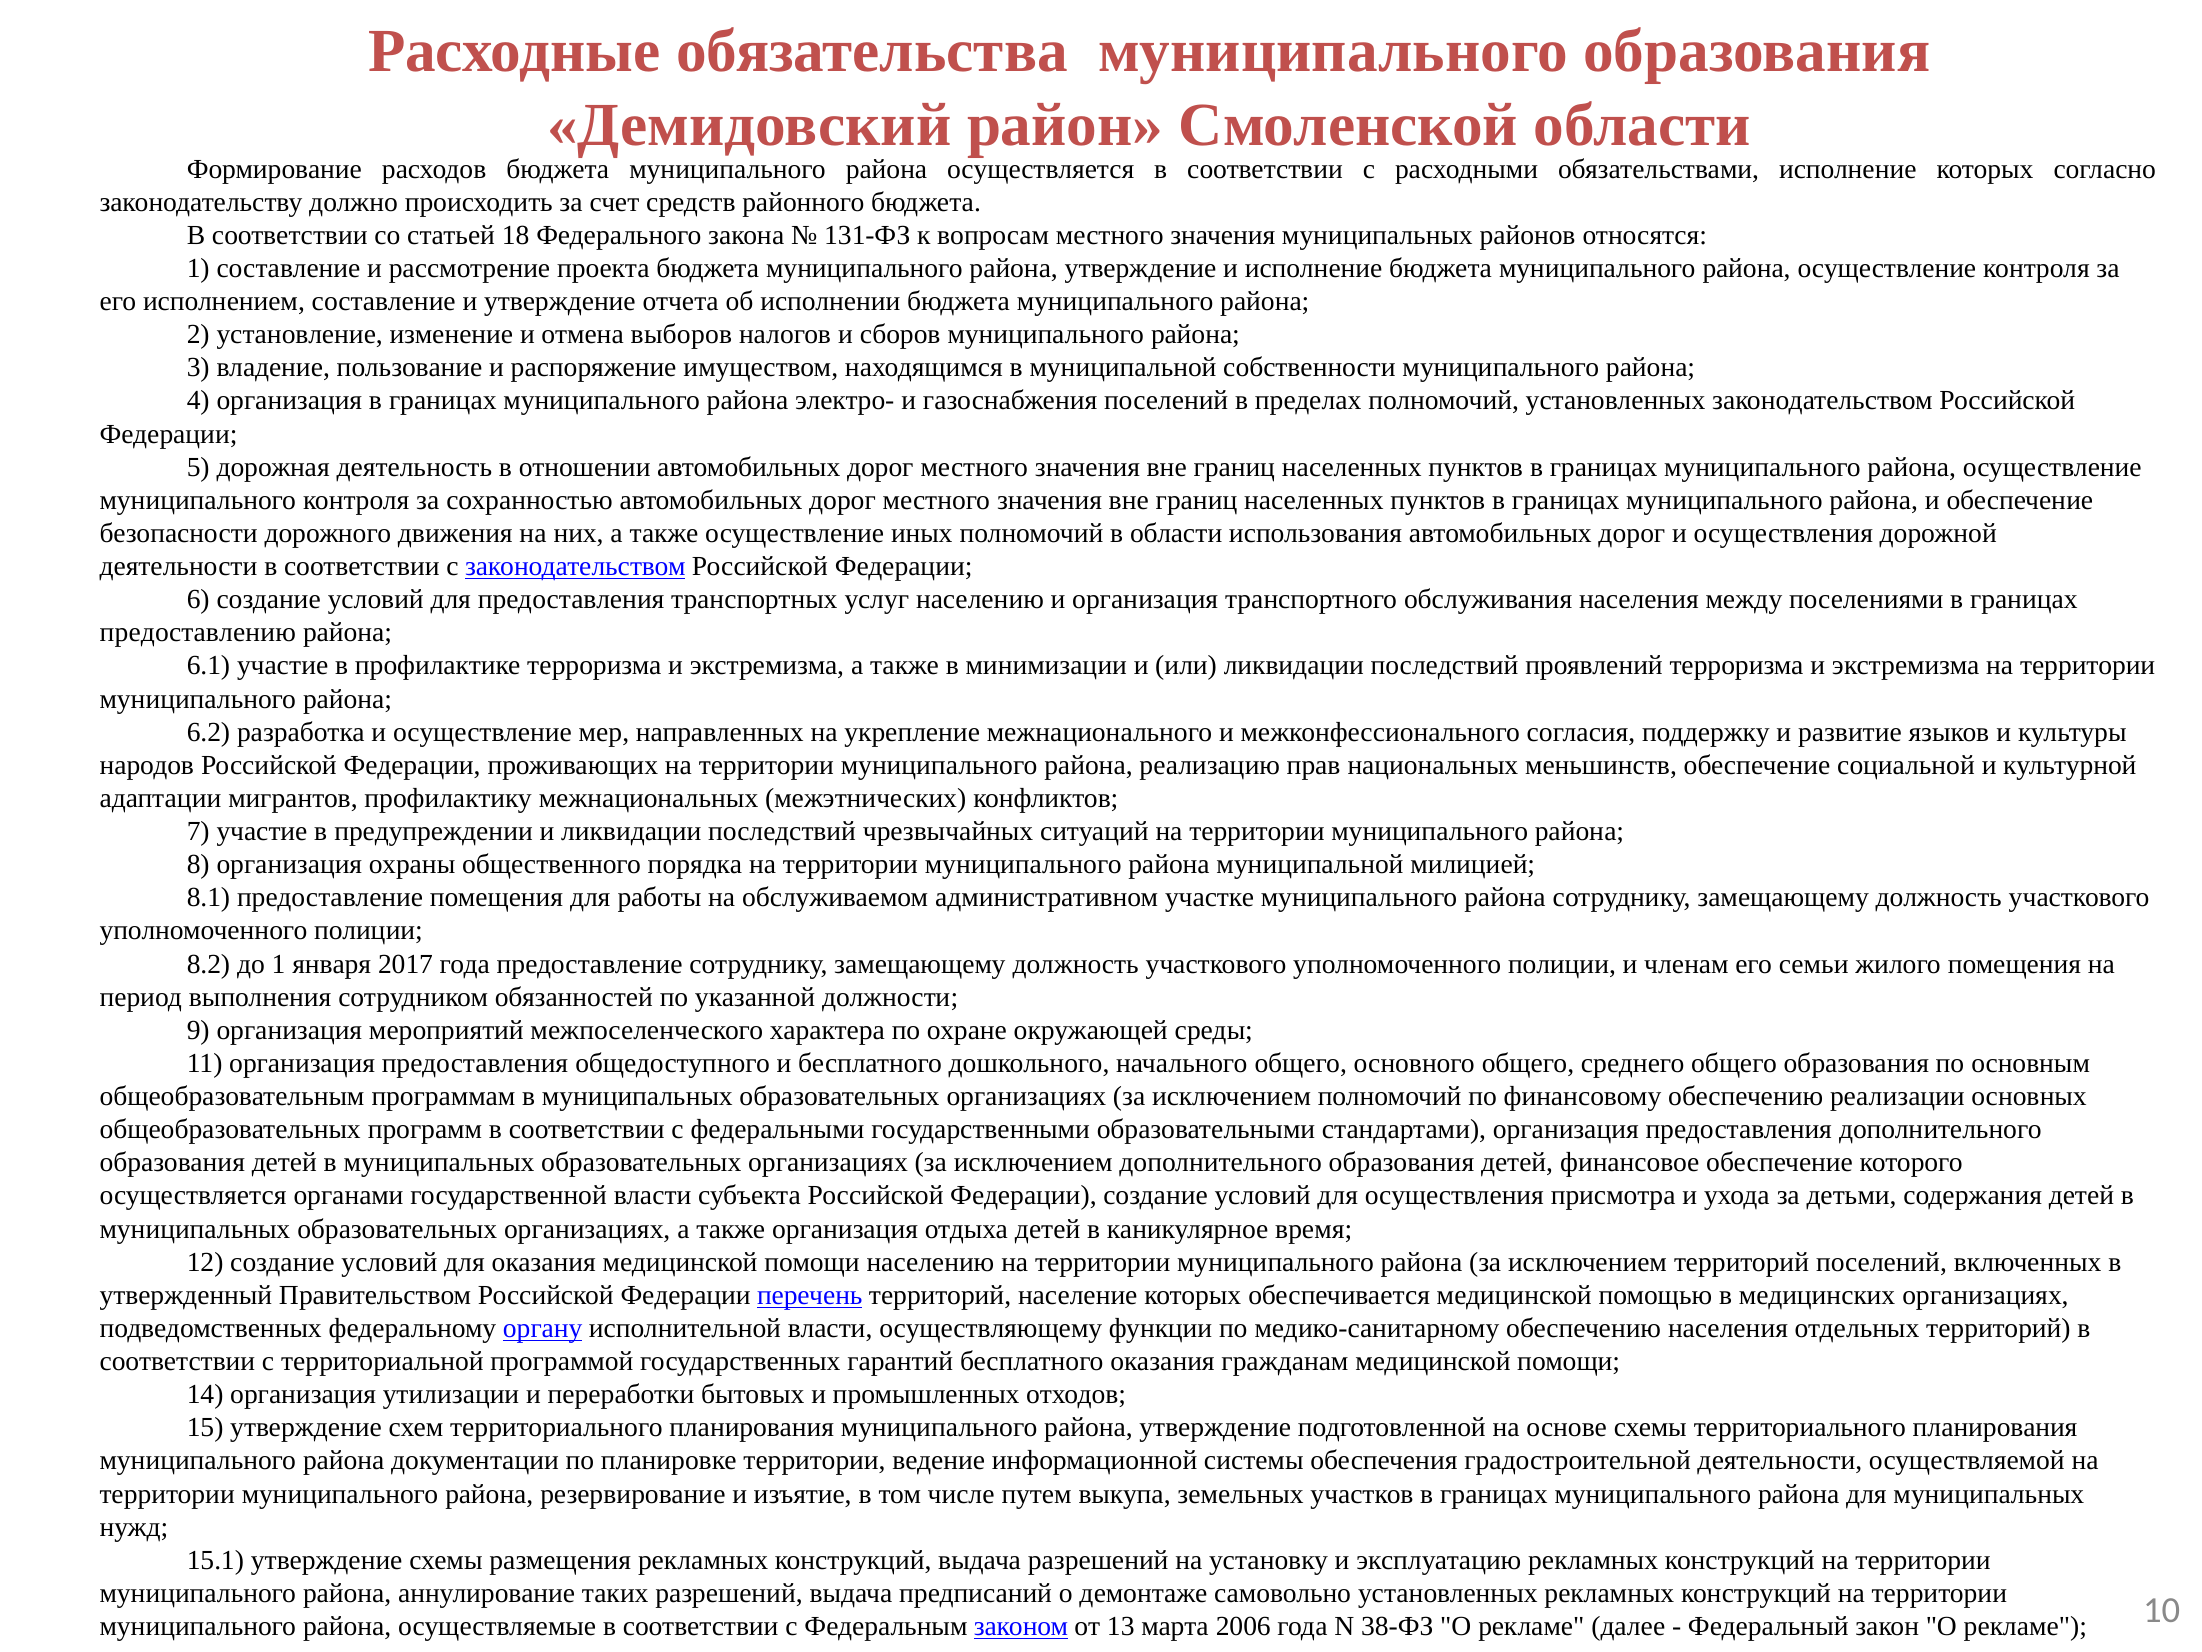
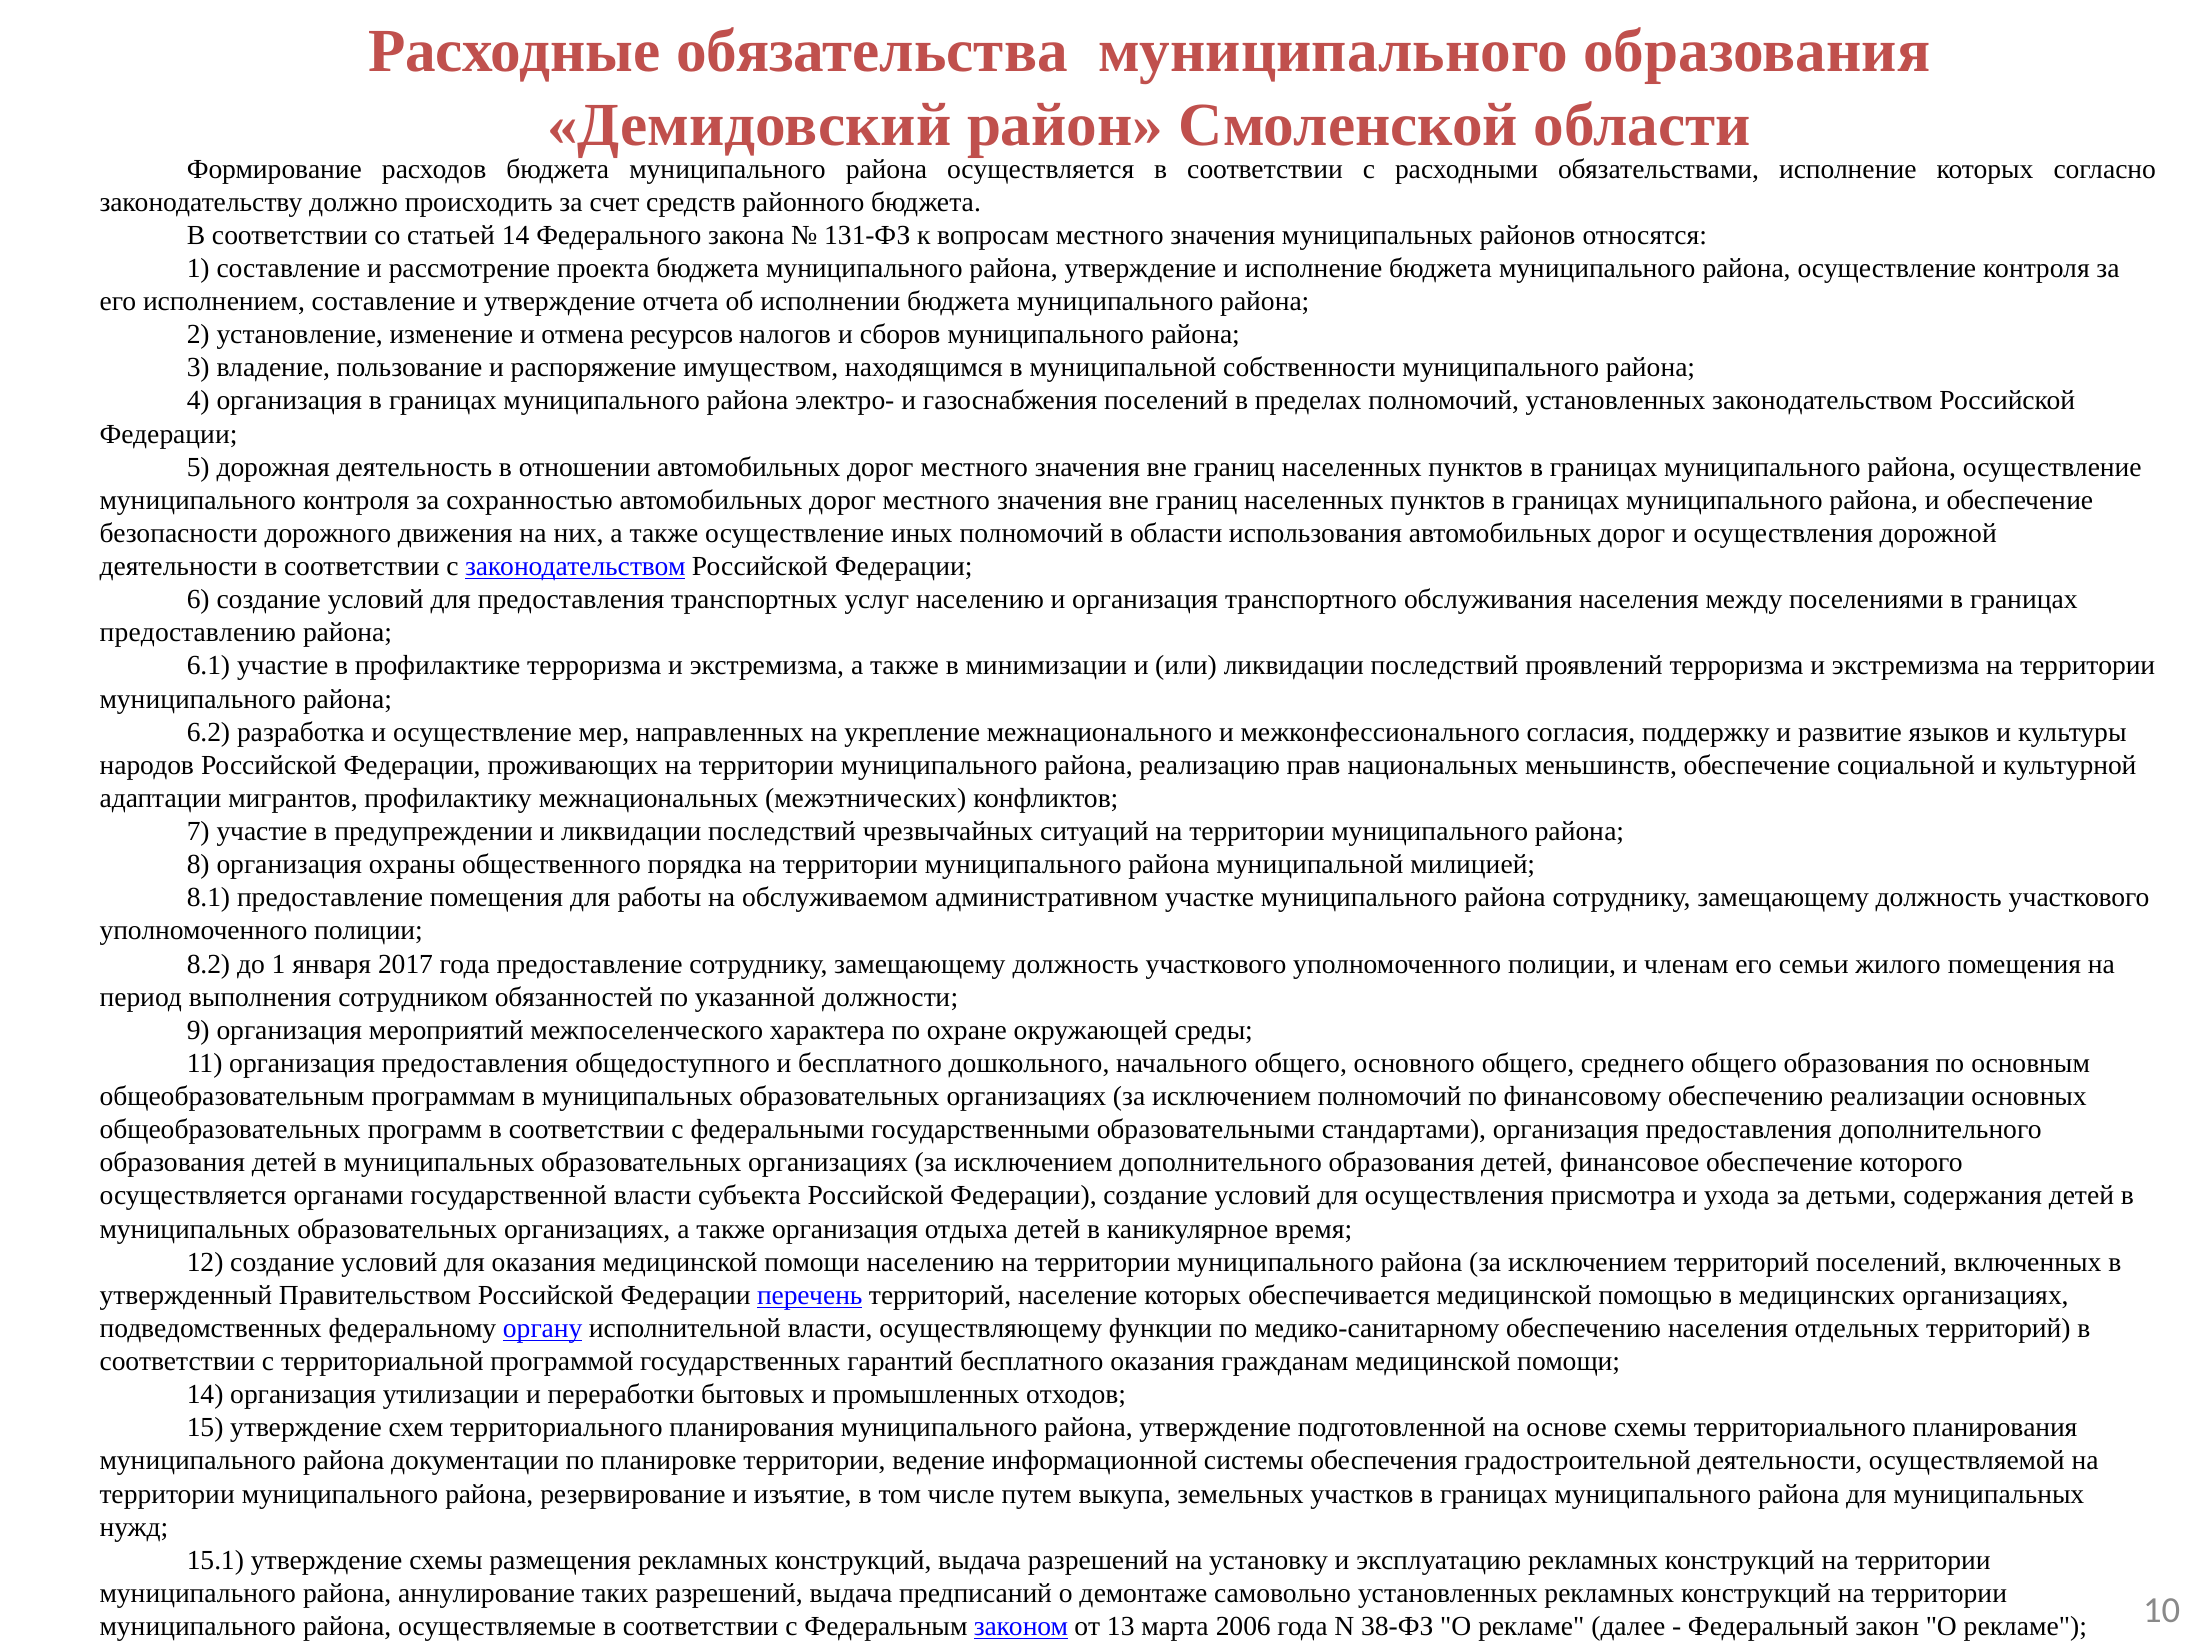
статьей 18: 18 -> 14 (516, 235)
выборов: выборов -> ресурсов (682, 334)
